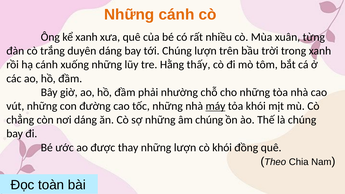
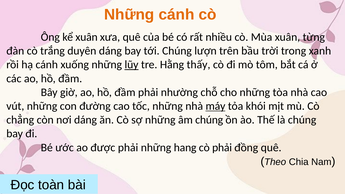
kể xanh: xanh -> xuân (87, 37)
lũy underline: none -> present (132, 65)
được thay: thay -> phải (128, 148)
những lượn: lượn -> hang (185, 148)
cò khói: khói -> phải (222, 148)
